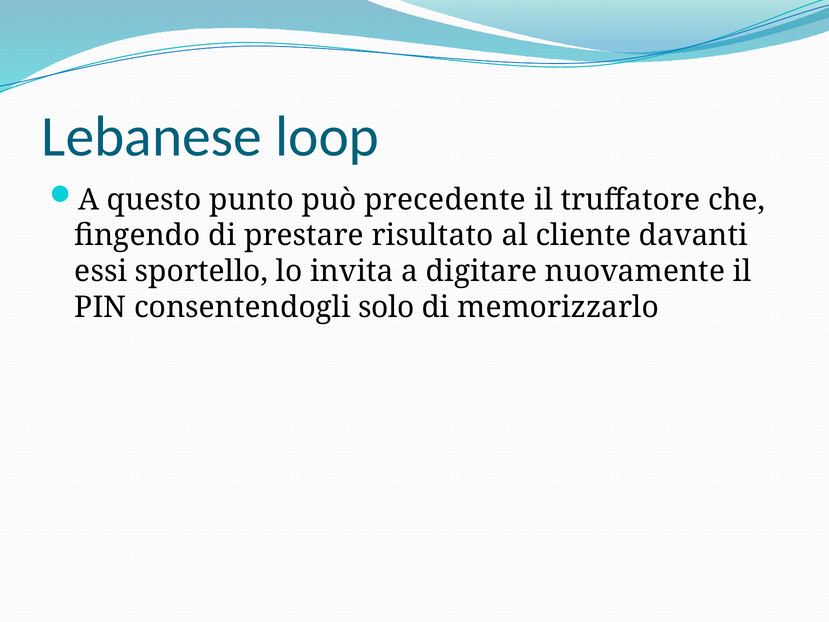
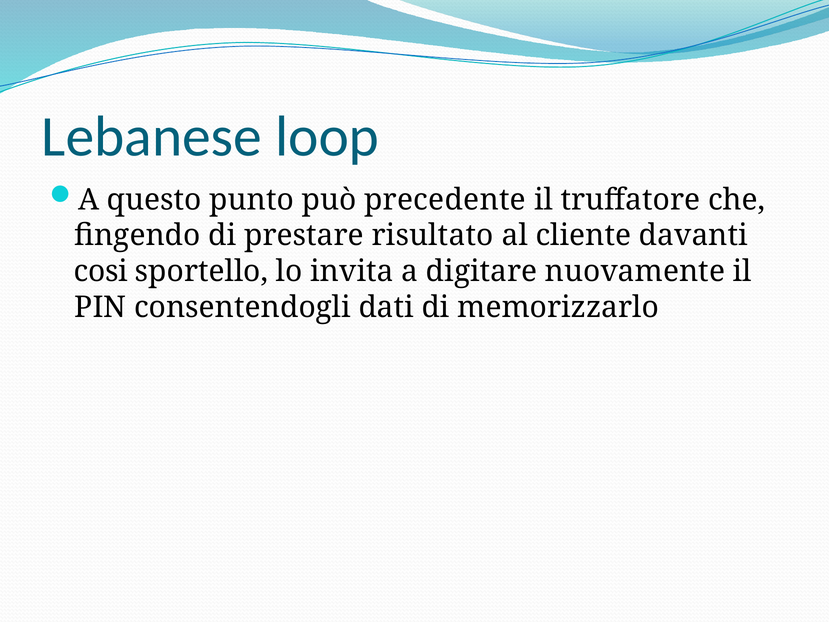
essi: essi -> cosi (101, 271)
solo: solo -> dati (386, 307)
